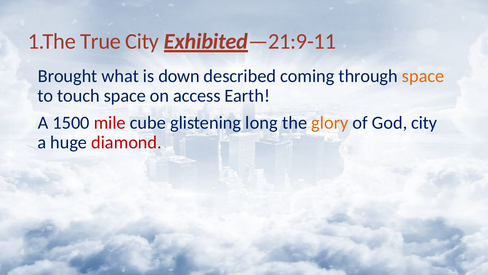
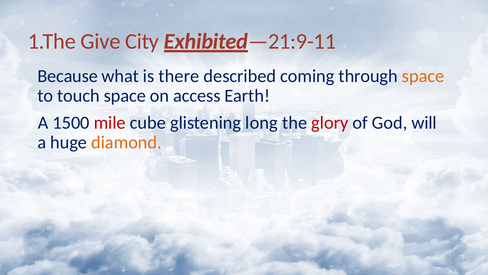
True: True -> Give (101, 41)
Brought: Brought -> Because (68, 76)
down: down -> there (179, 76)
glory colour: orange -> red (330, 123)
God city: city -> will (424, 123)
diamond colour: red -> orange (126, 142)
